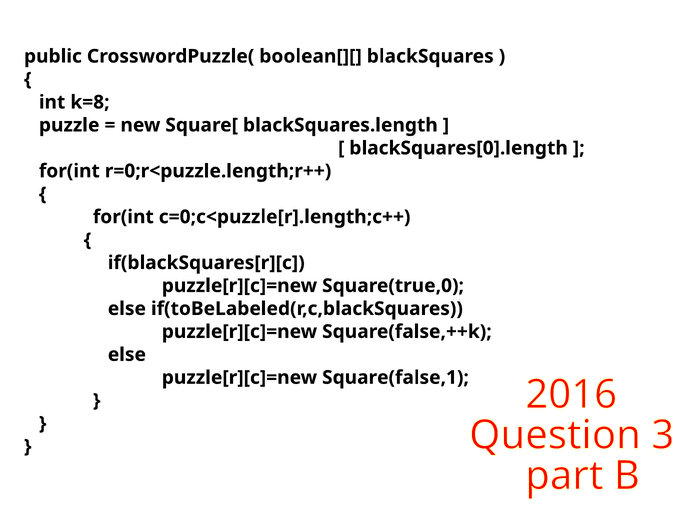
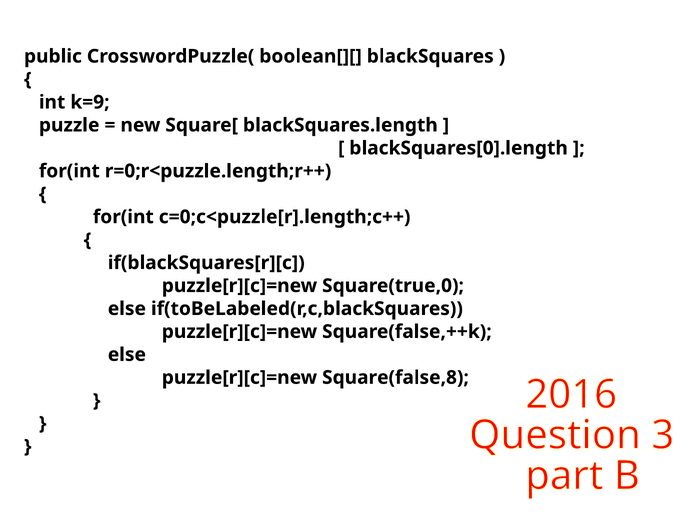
k=8: k=8 -> k=9 (90, 102)
Square(false,1: Square(false,1 -> Square(false,8 (395, 378)
